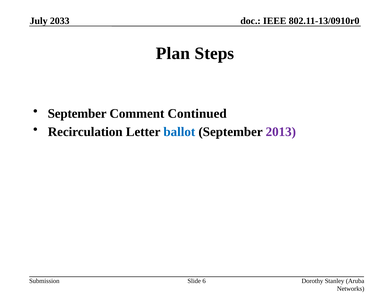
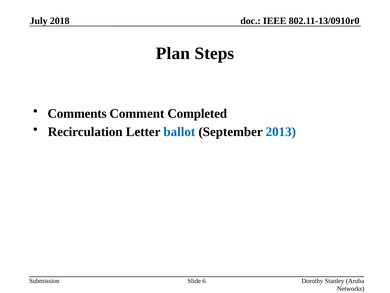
2033: 2033 -> 2018 (60, 21)
September: September -> Comments (77, 113)
Continued: Continued -> Completed (197, 113)
2013 colour: purple -> blue (281, 132)
